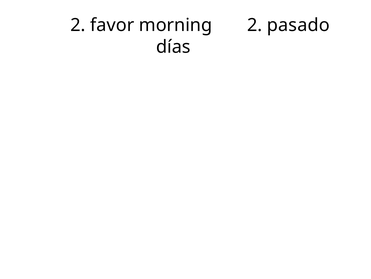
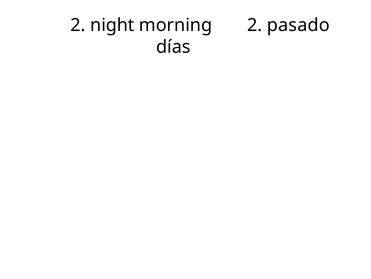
favor: favor -> night (112, 25)
